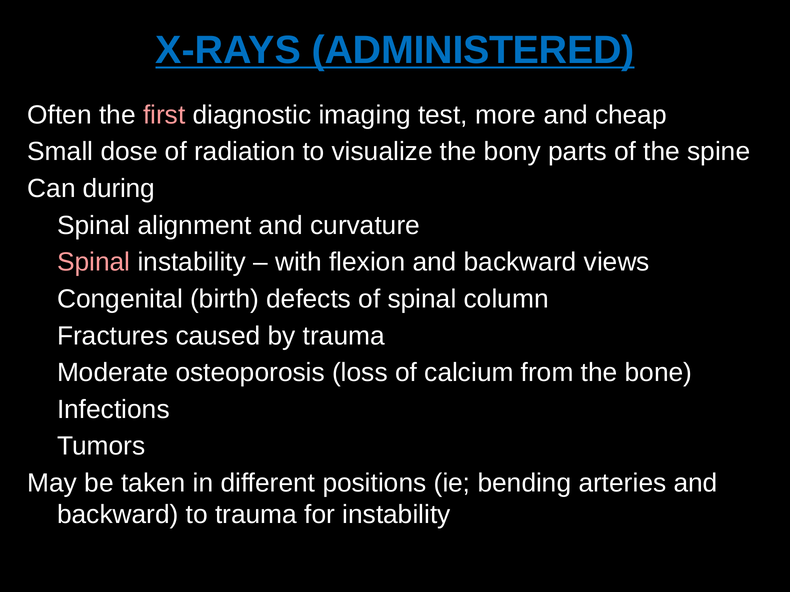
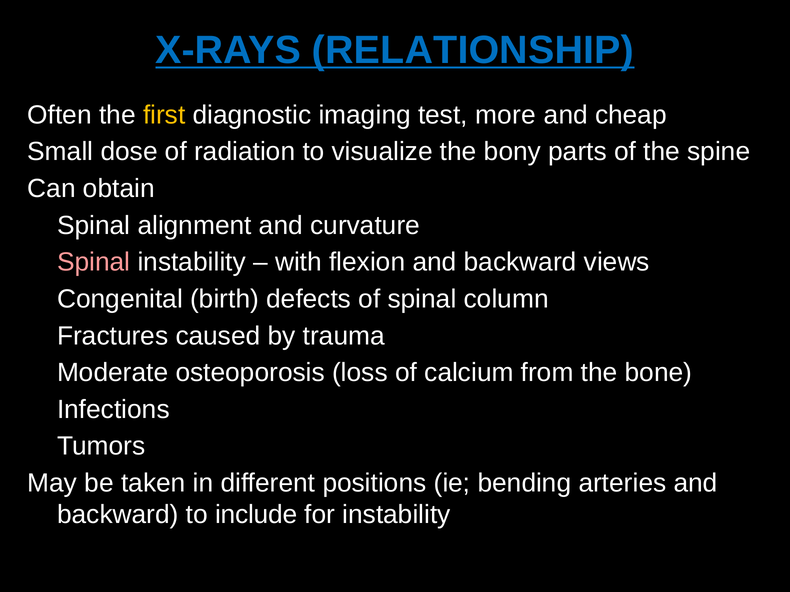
ADMINISTERED: ADMINISTERED -> RELATIONSHIP (473, 50)
first colour: pink -> yellow (164, 115)
during: during -> obtain (119, 189)
to trauma: trauma -> include (256, 515)
